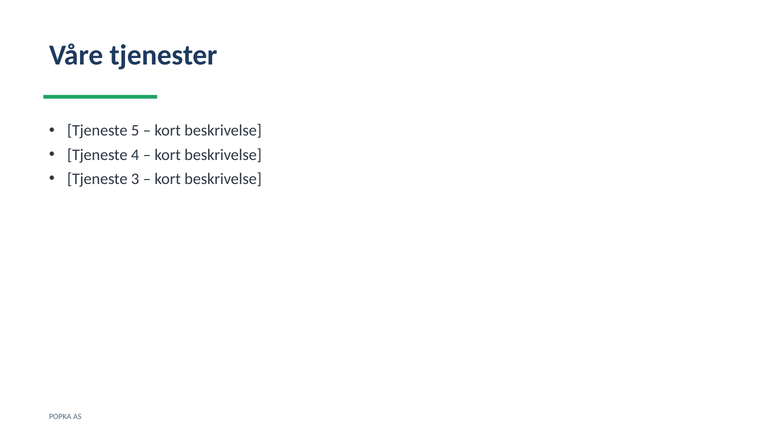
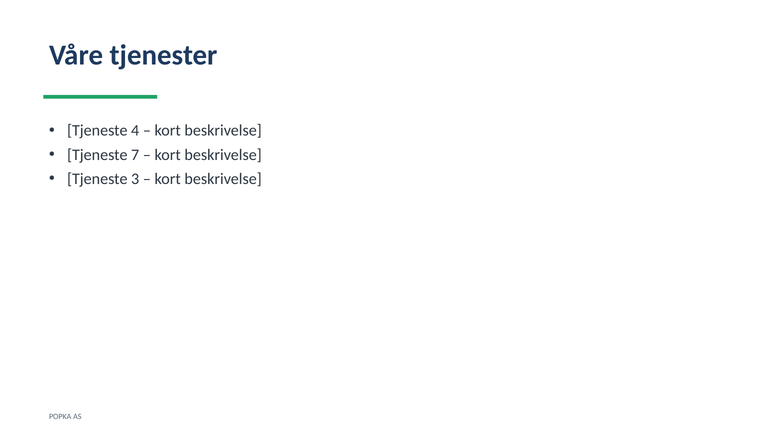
5: 5 -> 4 (135, 131)
4: 4 -> 7 (135, 155)
